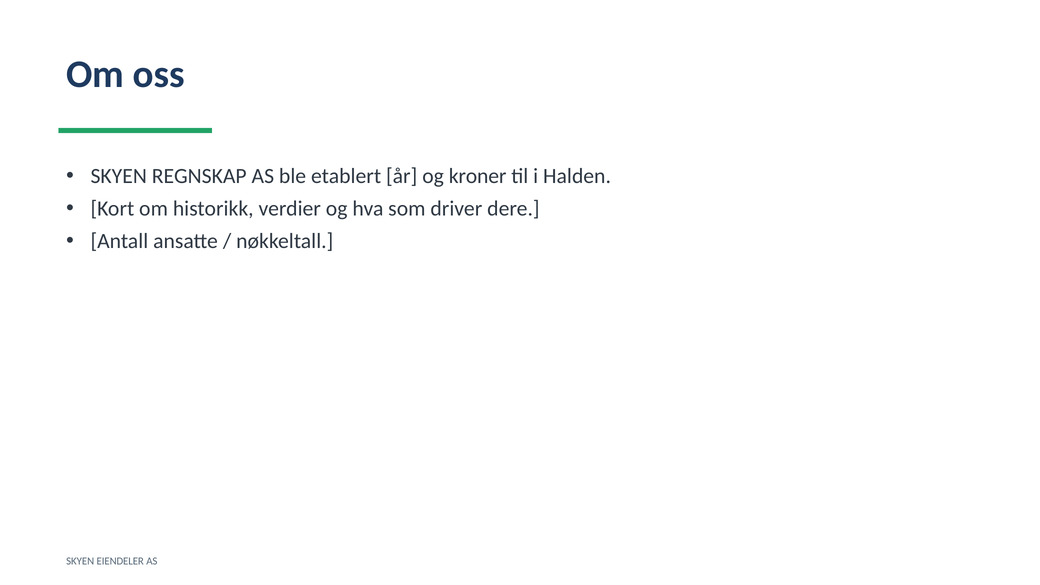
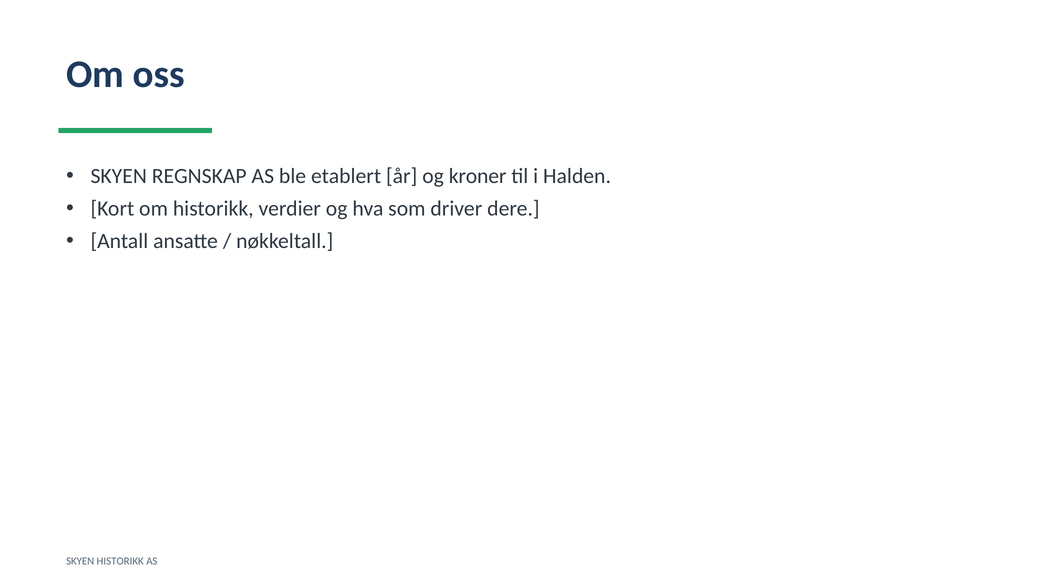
SKYEN EIENDELER: EIENDELER -> HISTORIKK (120, 561)
